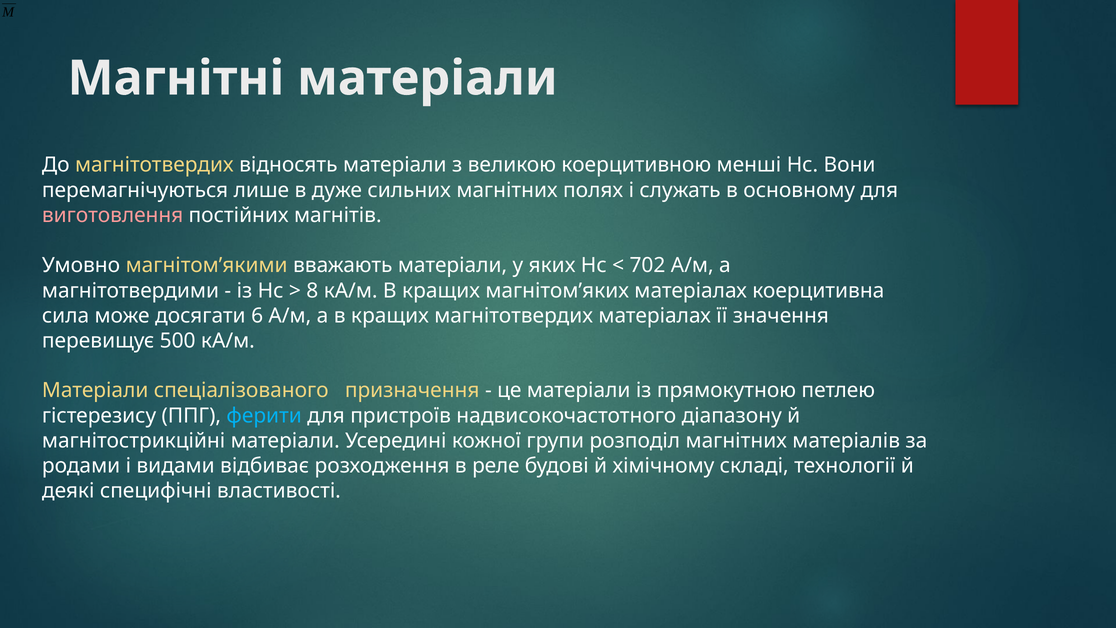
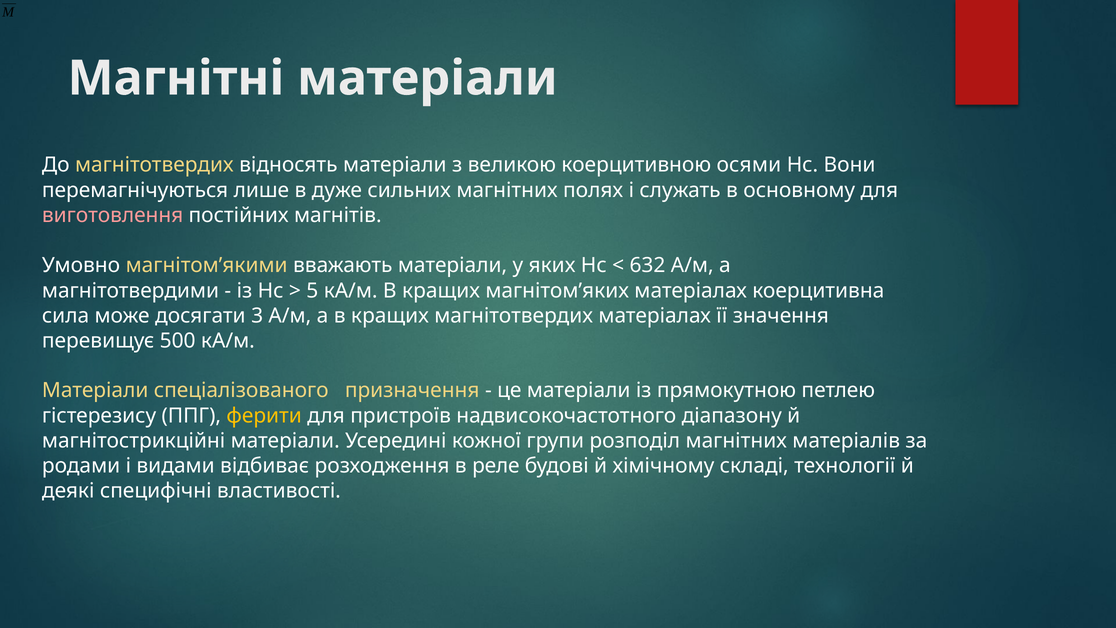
менші: менші -> осями (749, 165)
702: 702 -> 632 (647, 265)
8: 8 -> 5 (312, 291)
6: 6 -> 3 (257, 316)
ферити colour: light blue -> yellow (264, 415)
